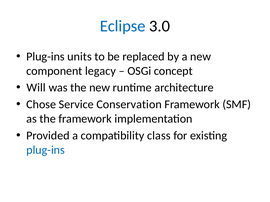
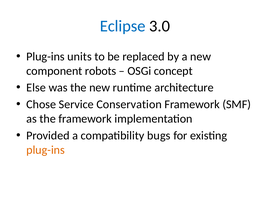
legacy: legacy -> robots (101, 71)
Will: Will -> Else (36, 88)
class: class -> bugs (159, 136)
plug-ins colour: blue -> orange (46, 150)
